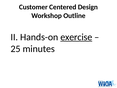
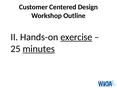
minutes underline: none -> present (39, 49)
